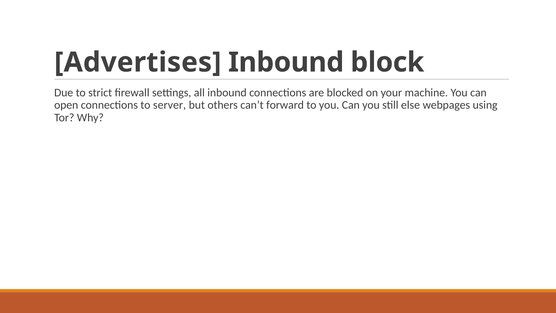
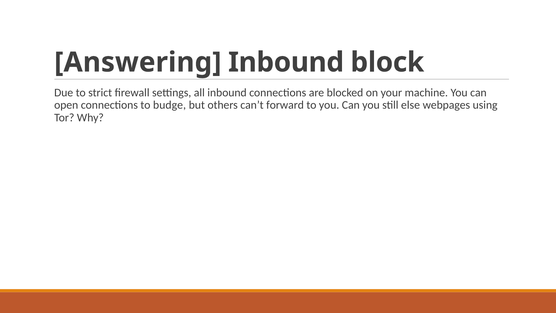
Advertises: Advertises -> Answering (138, 62)
server: server -> budge (170, 105)
